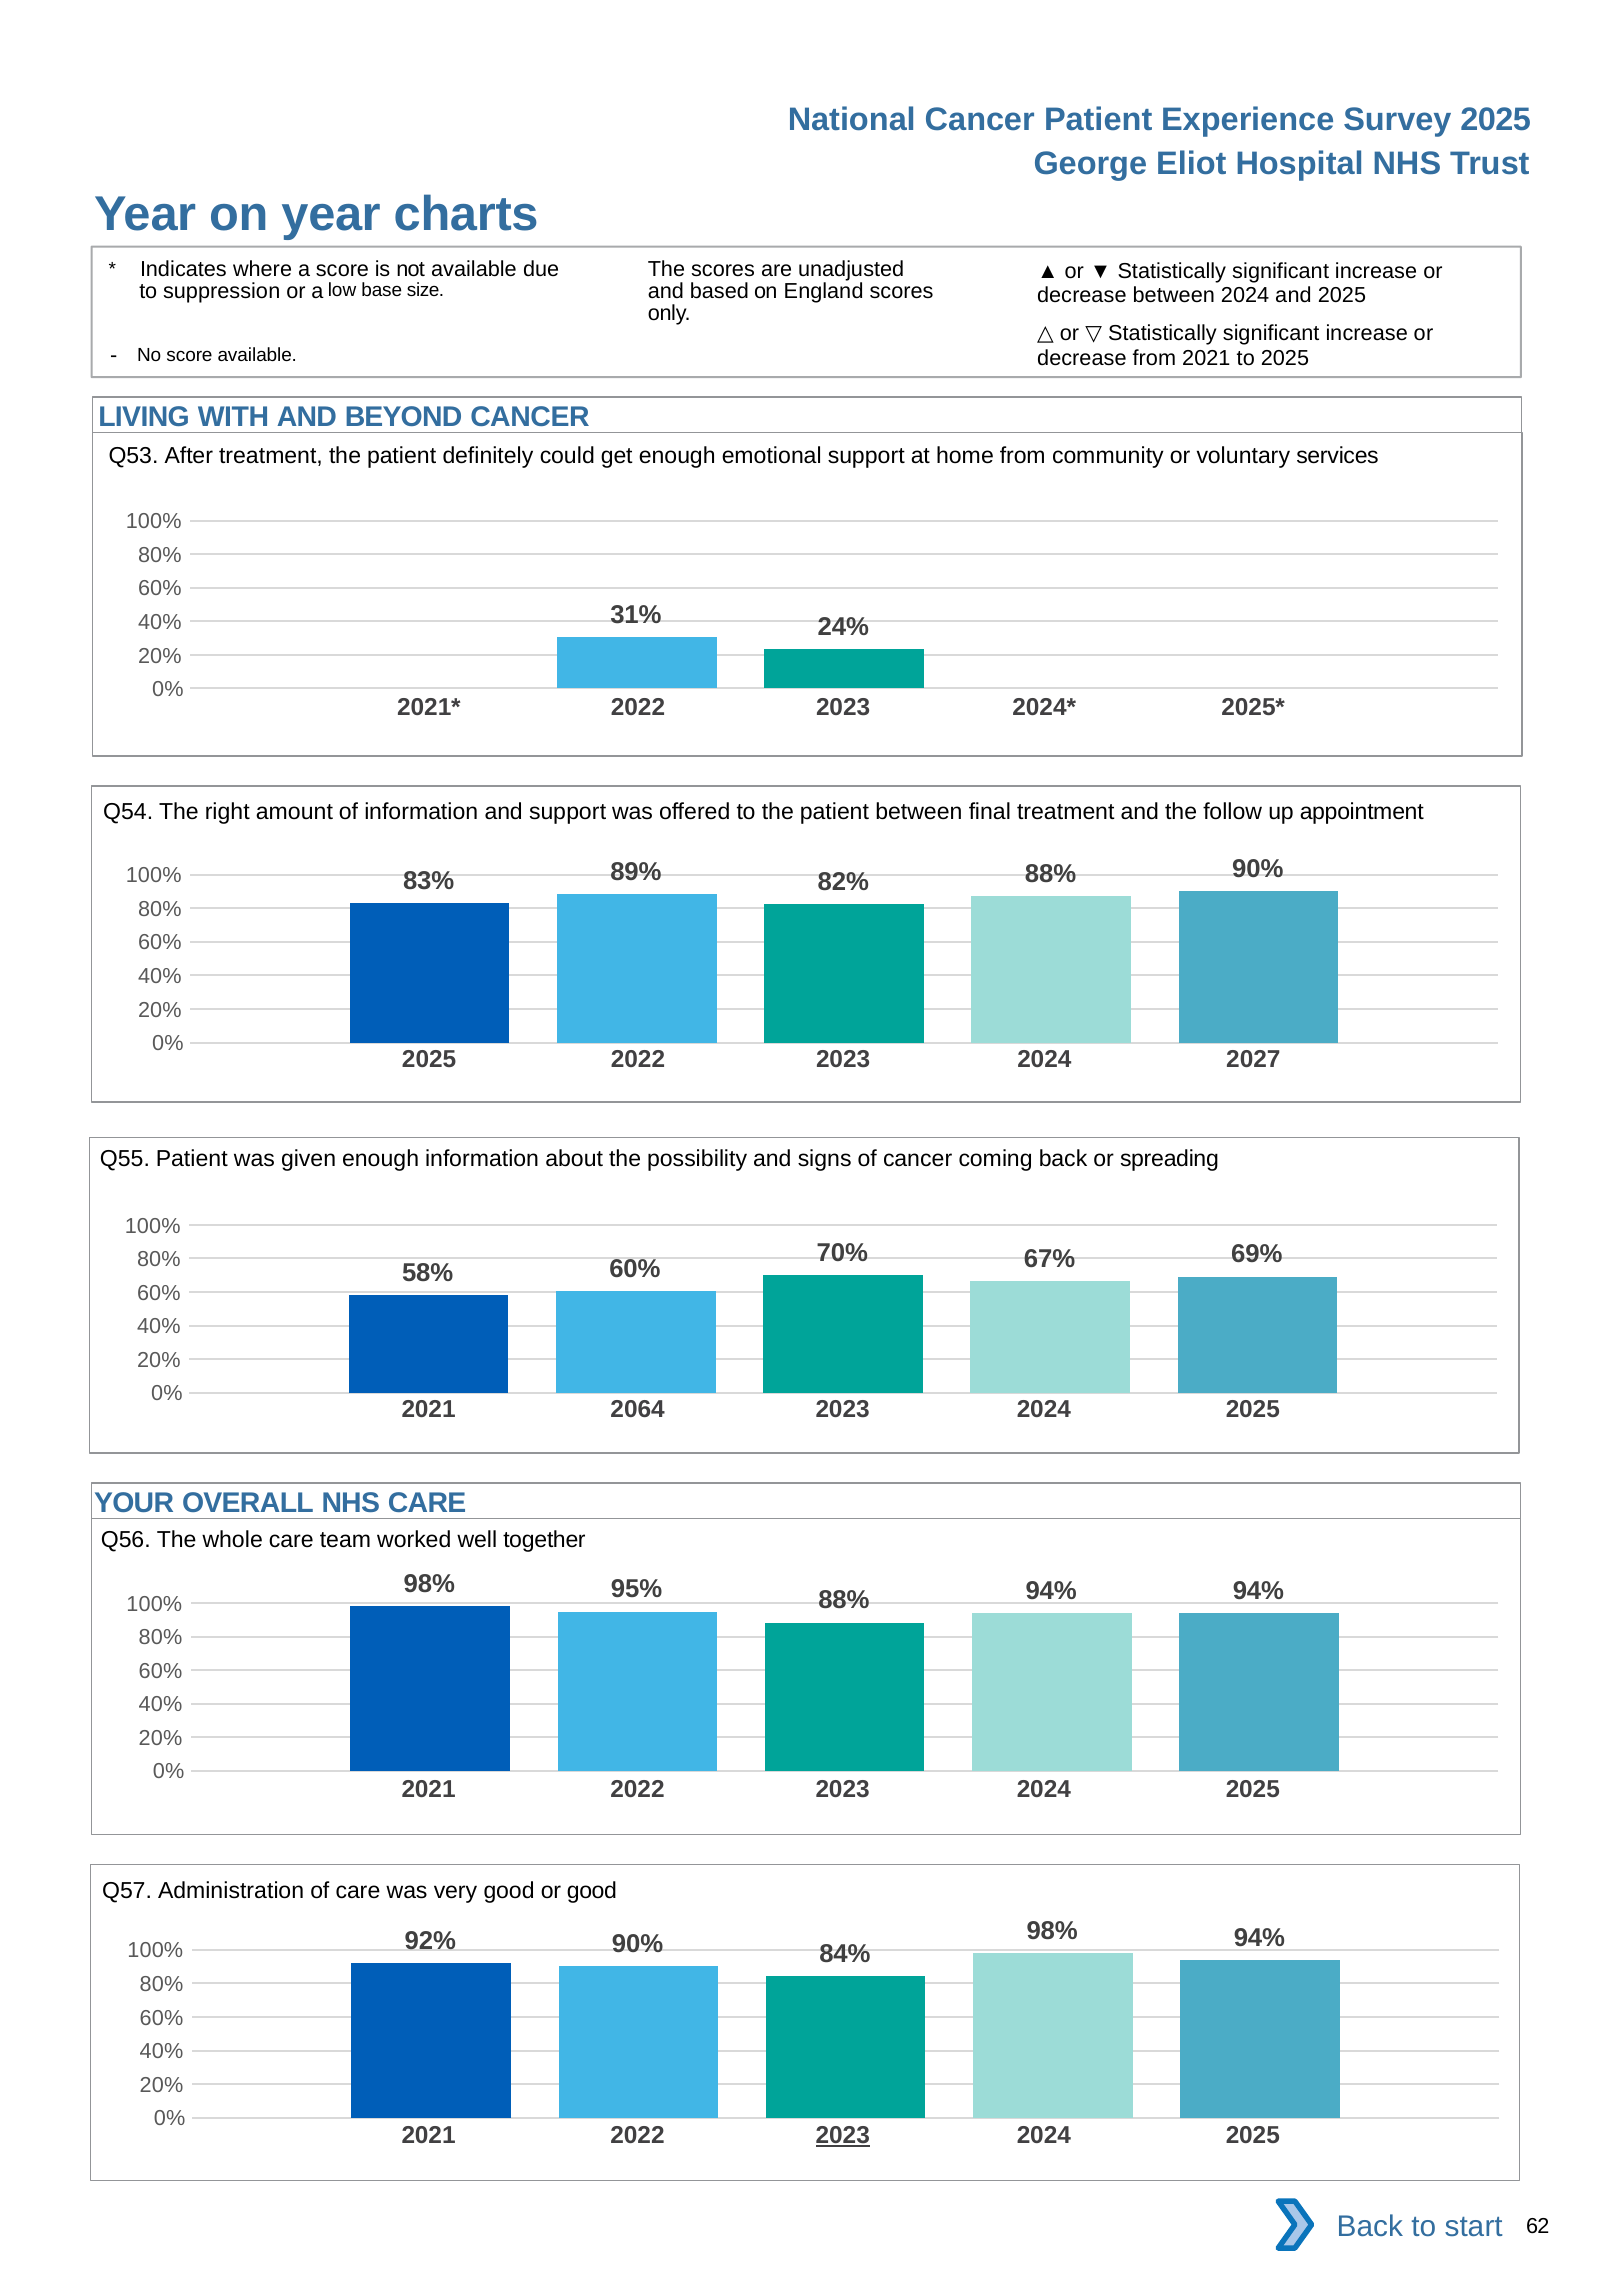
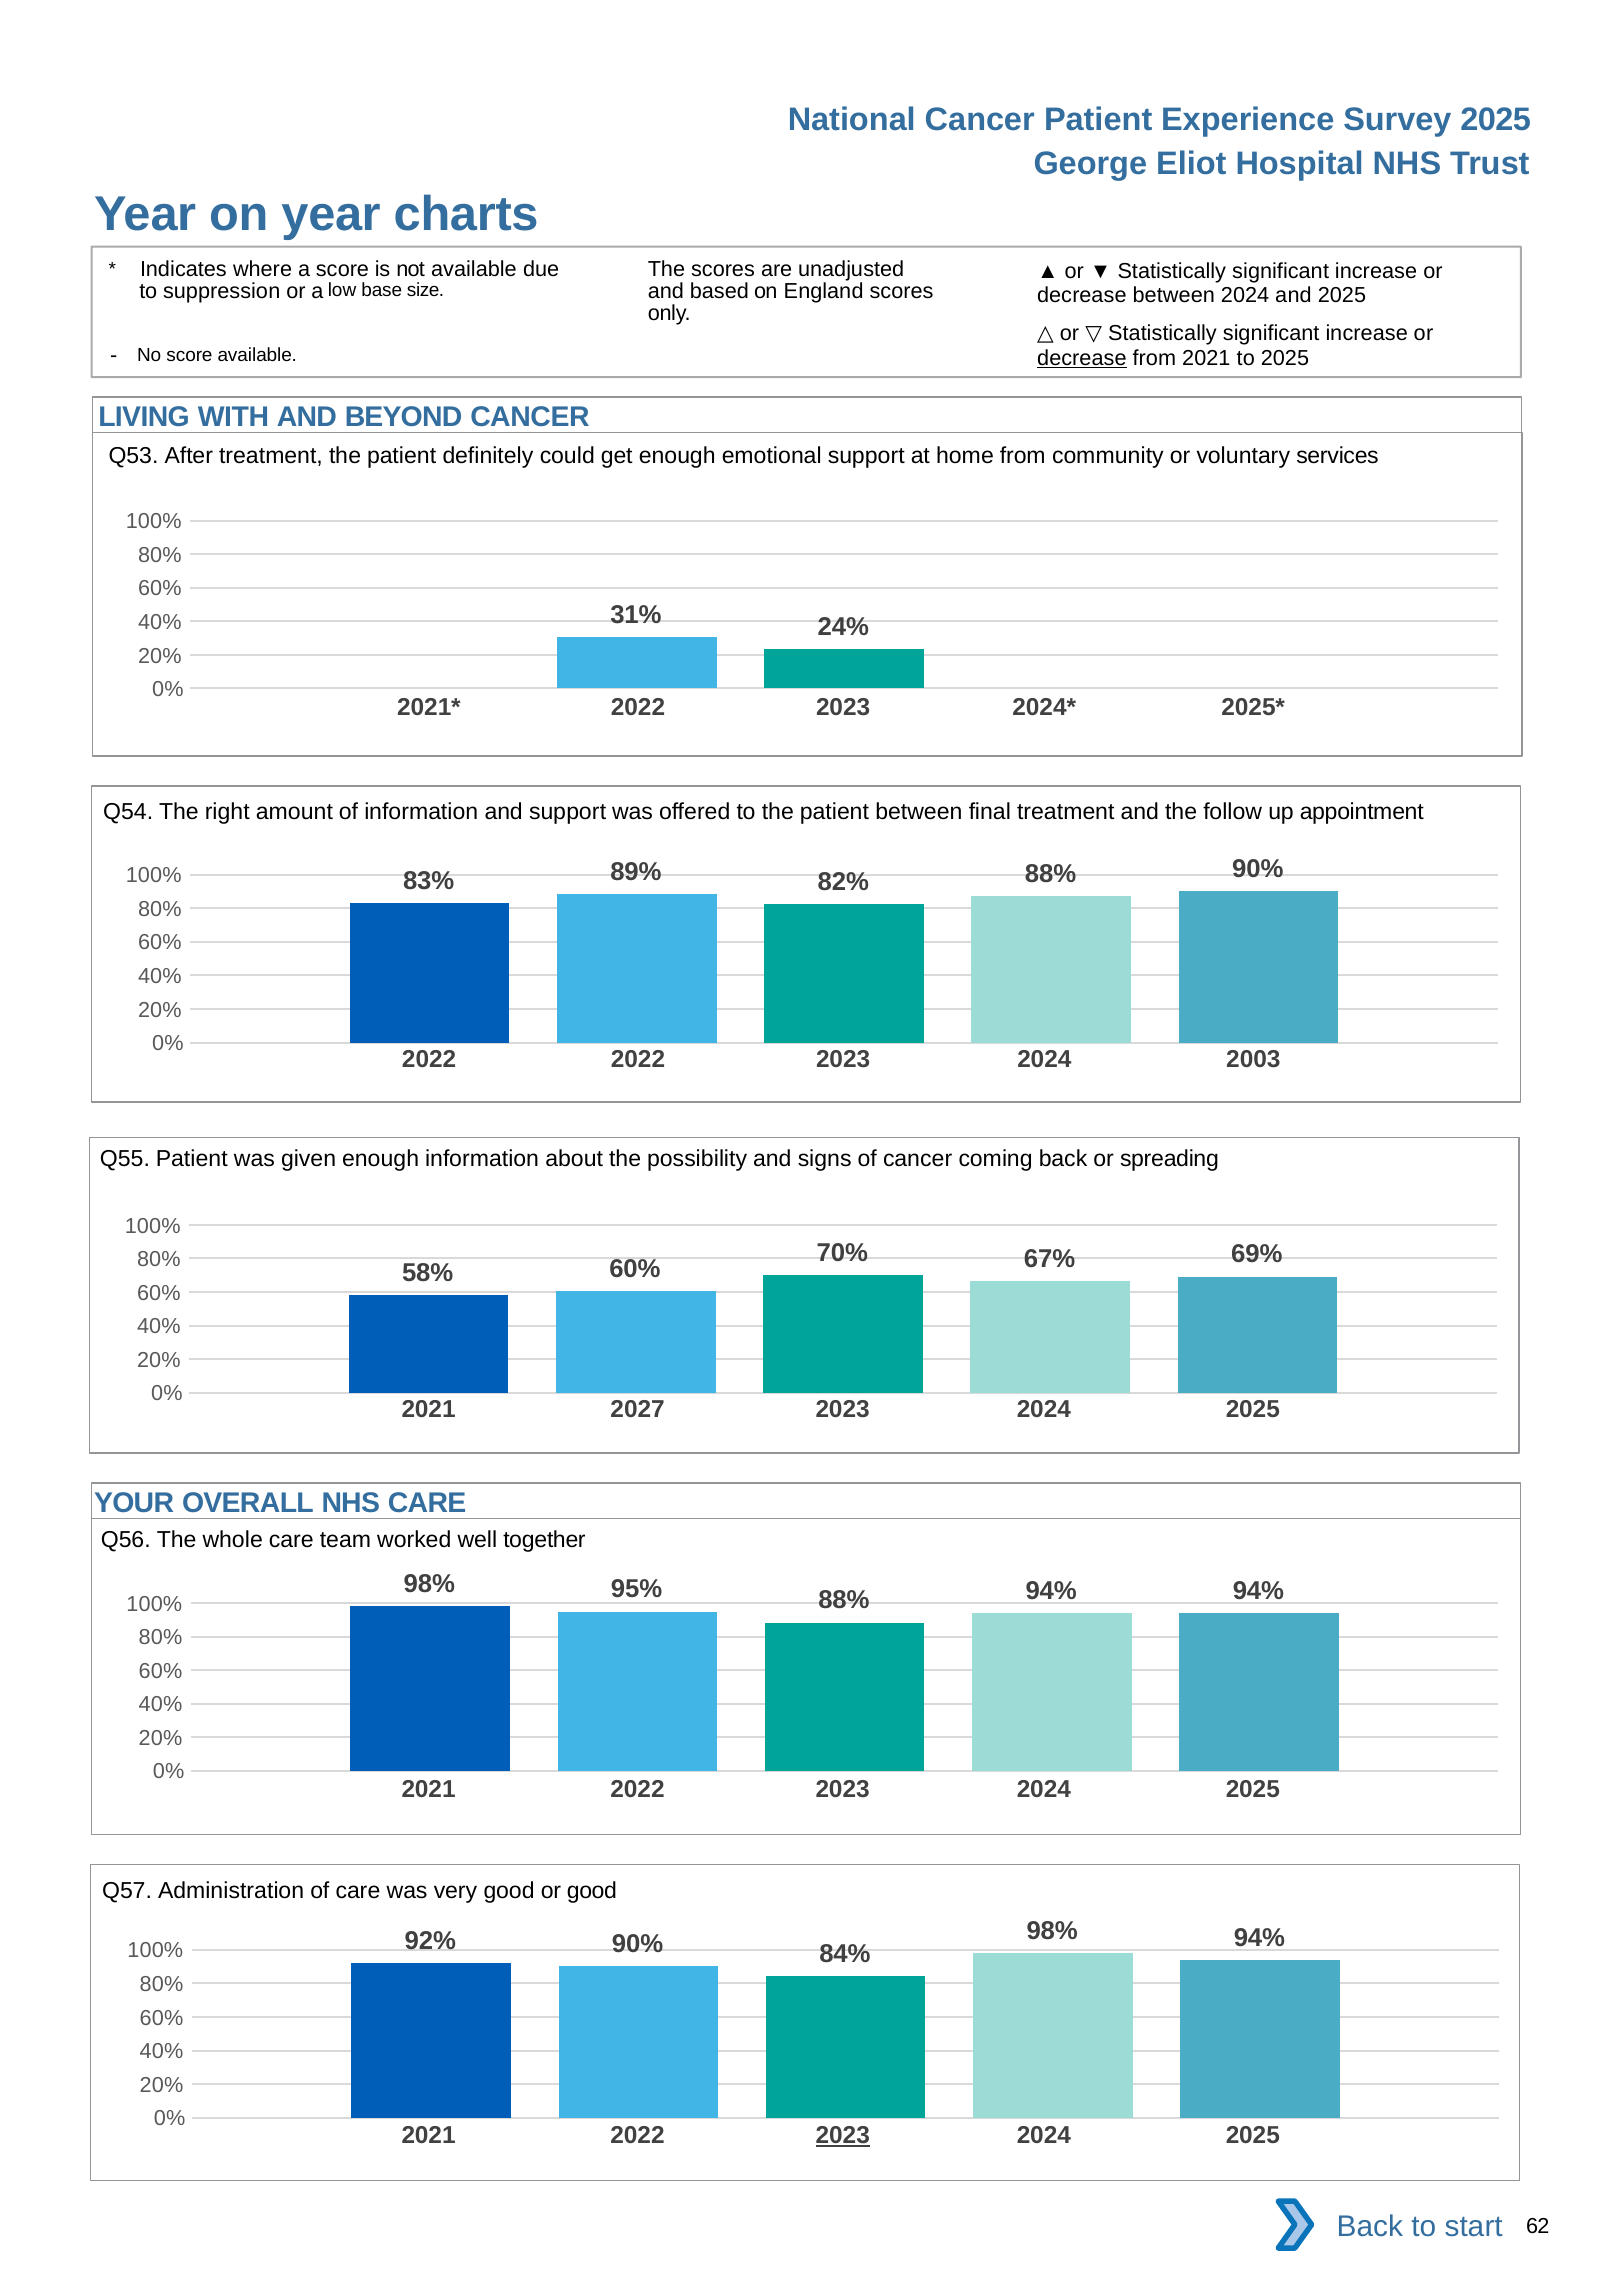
decrease underline: none -> present (1082, 358)
2025: 2025 -> 2022 (429, 1059)
2027: 2027 -> 2003 (1253, 1059)
2064: 2064 -> 2027 (638, 1410)
